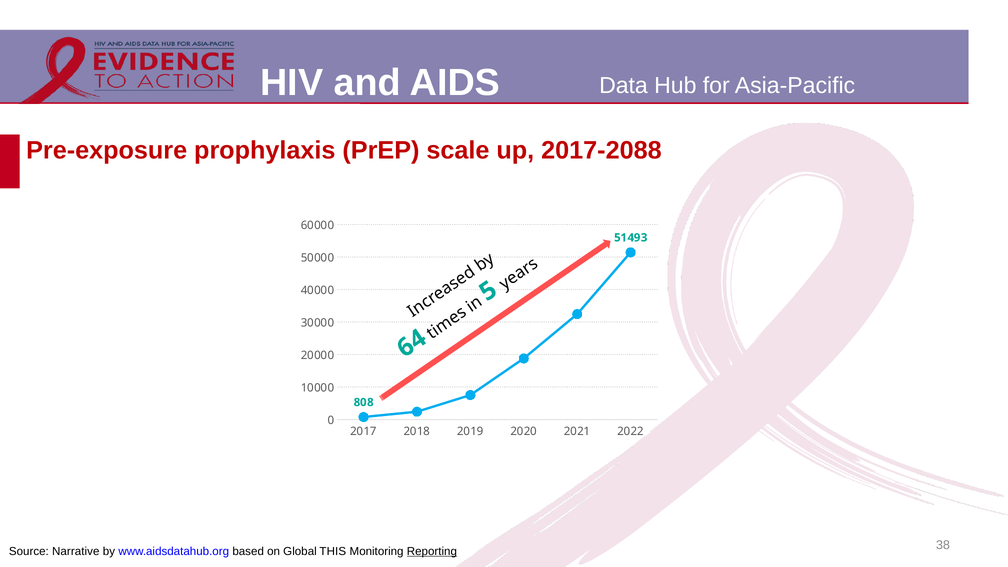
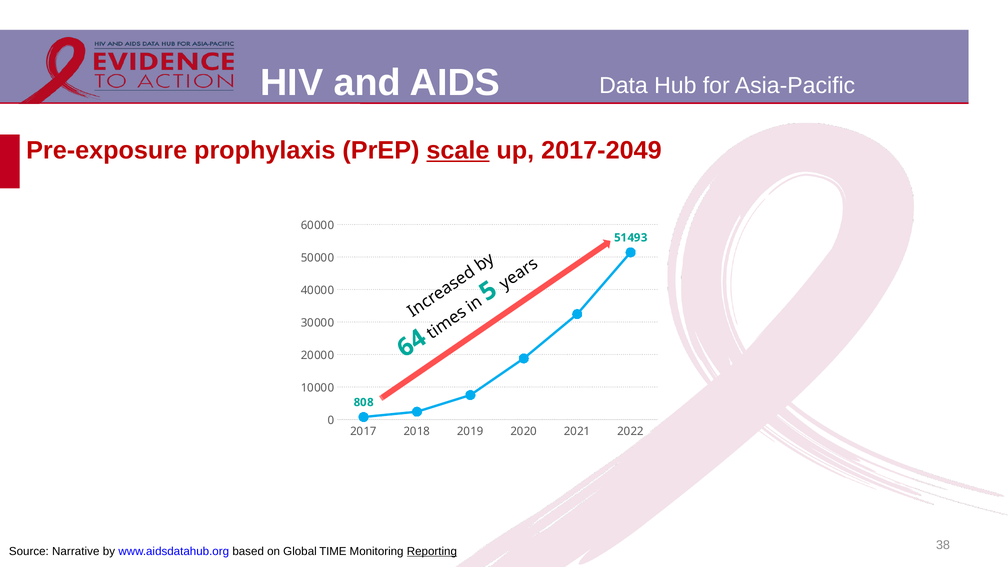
scale underline: none -> present (458, 151)
2017-2088: 2017-2088 -> 2017-2049 (601, 151)
THIS: THIS -> TIME (333, 551)
